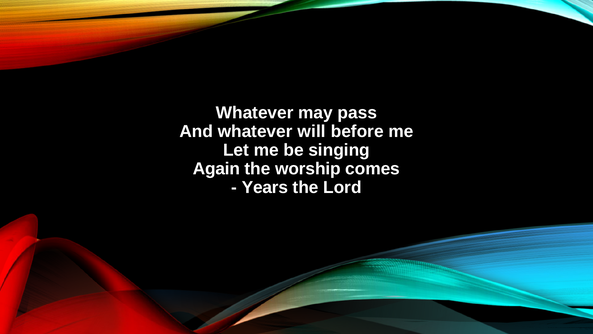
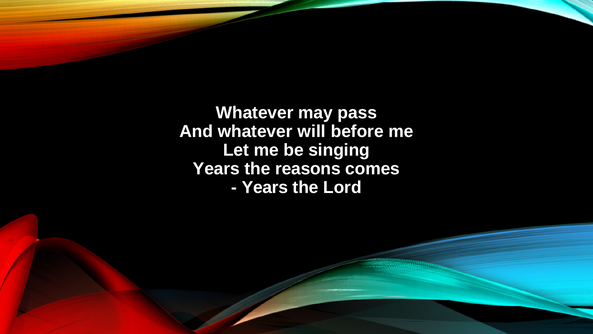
Again: Again -> Years (216, 169)
worship: worship -> reasons (308, 169)
